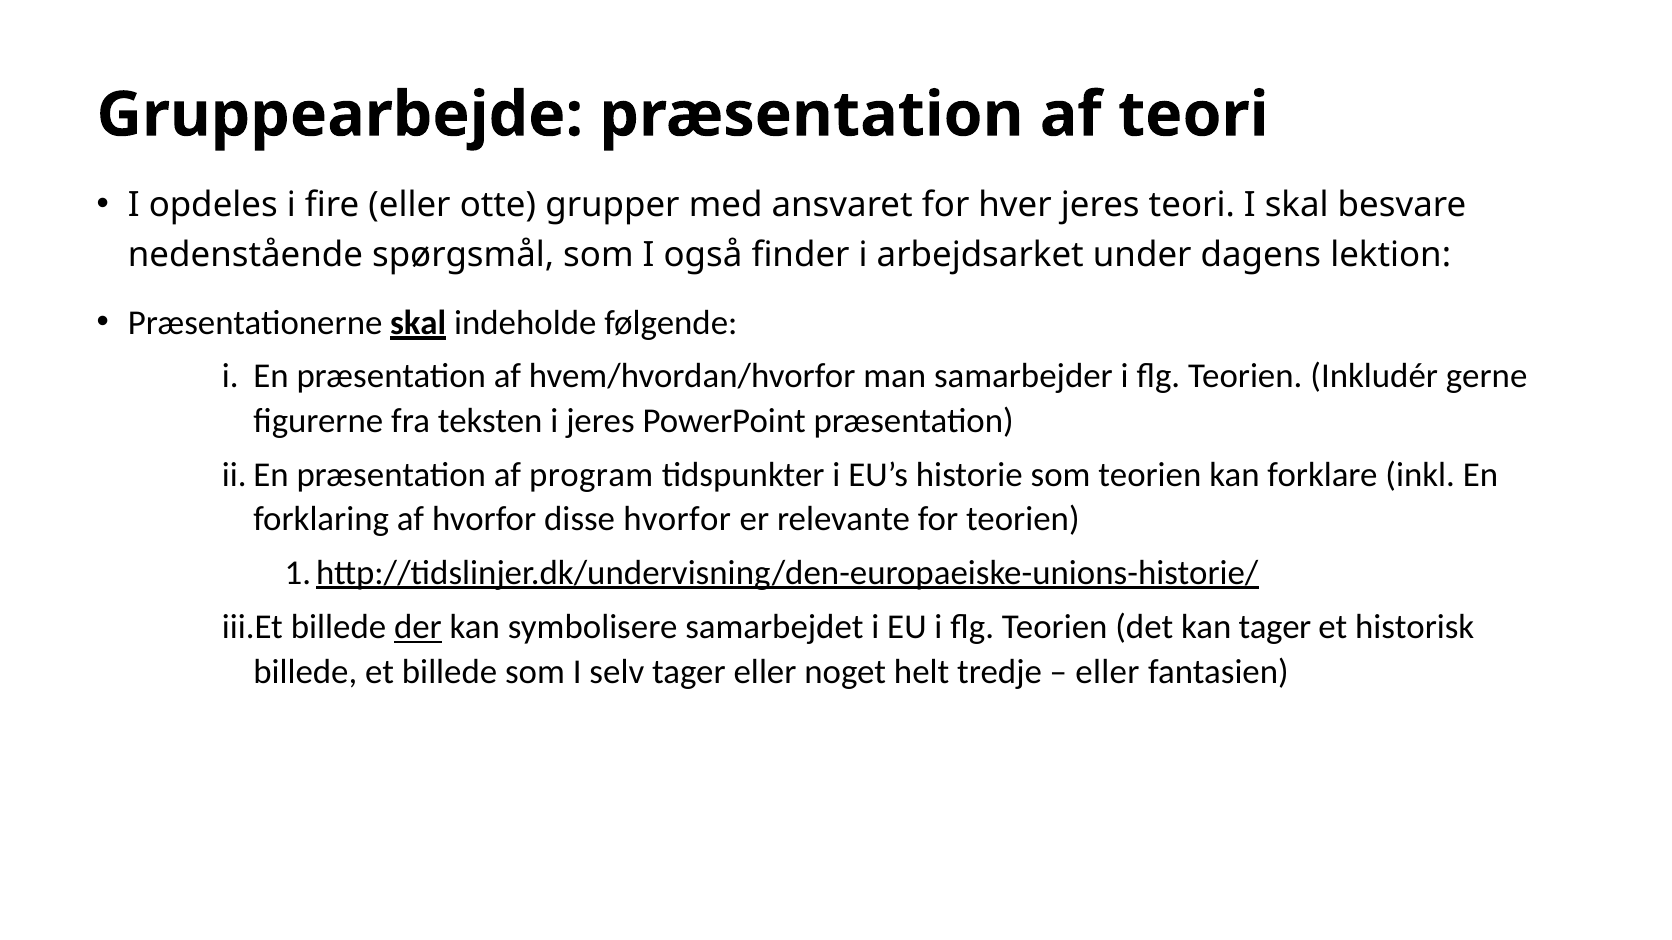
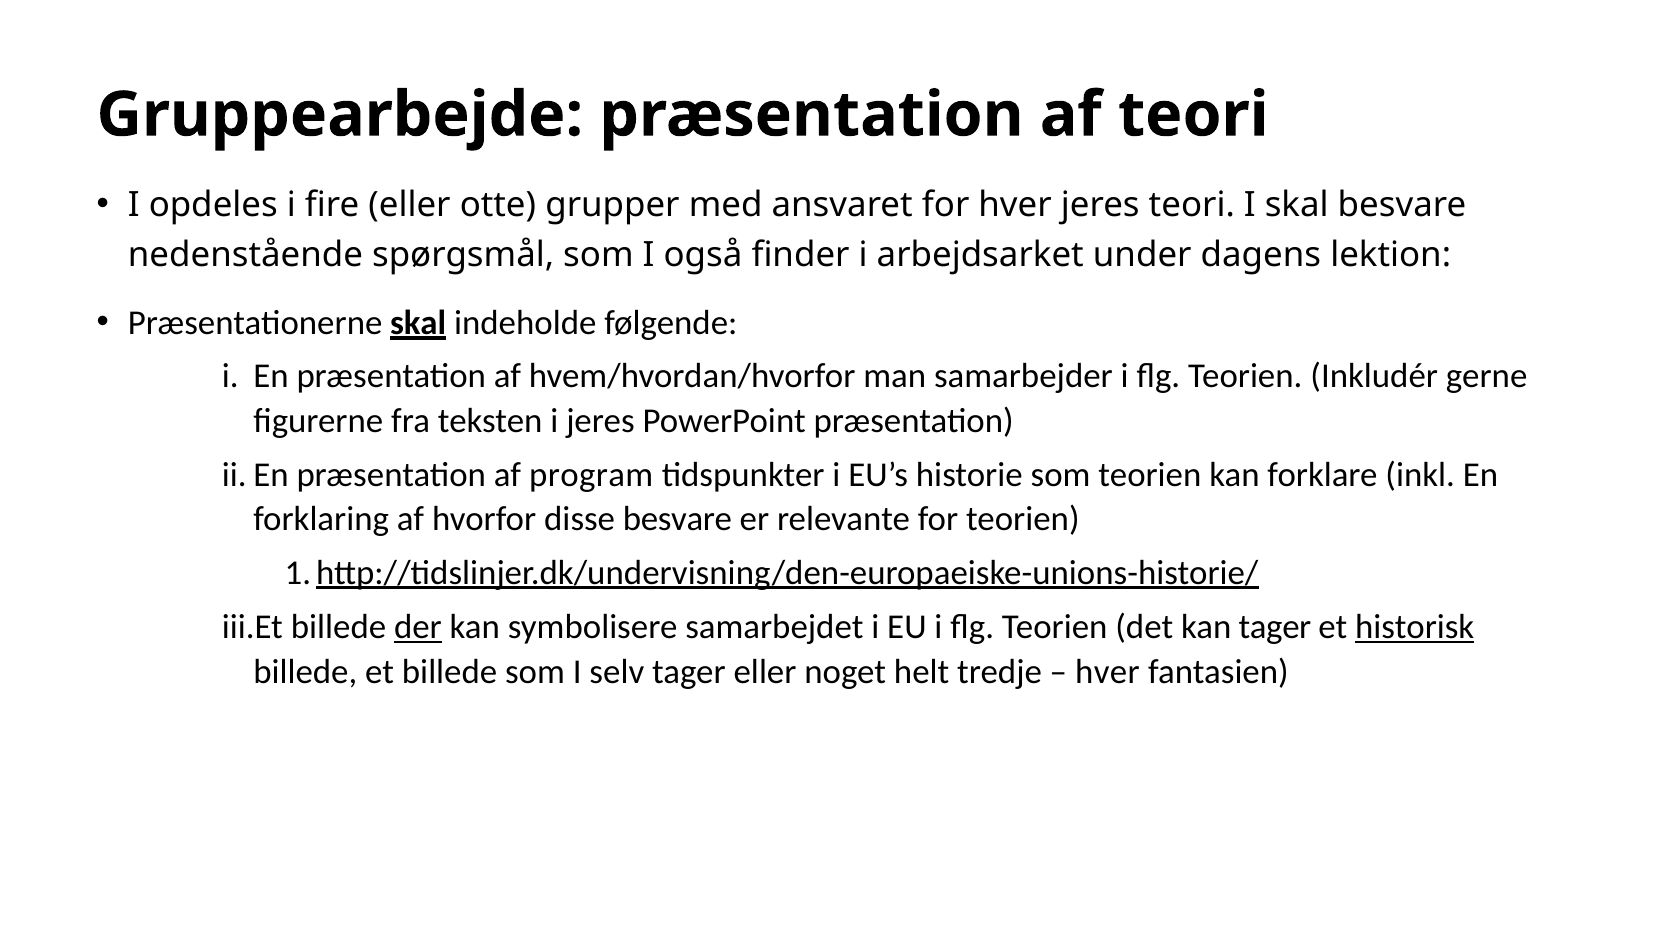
disse hvorfor: hvorfor -> besvare (677, 520)
historisk underline: none -> present (1415, 627)
eller: eller -> hver (1107, 672)
